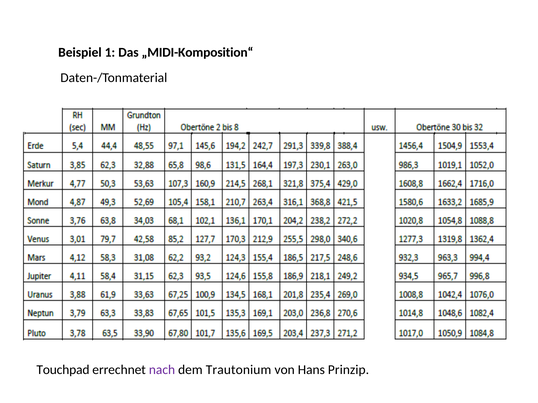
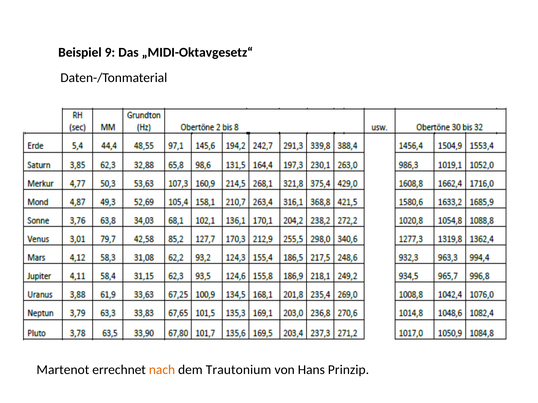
1: 1 -> 9 (110, 52)
„MIDI-Komposition“: „MIDI-Komposition“ -> „MIDI-Oktavgesetz“ (197, 52)
Touchpad: Touchpad -> Martenot (63, 370)
nach colour: purple -> orange (162, 370)
